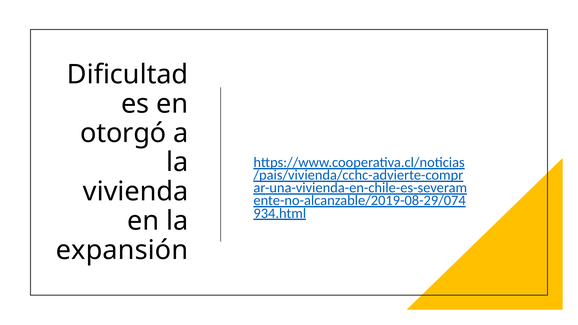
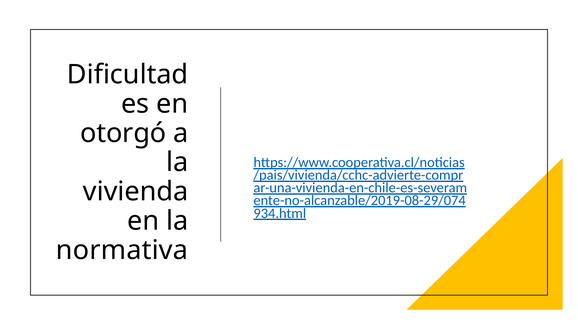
expansión: expansión -> normativa (122, 250)
